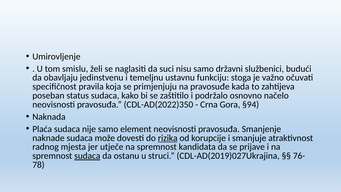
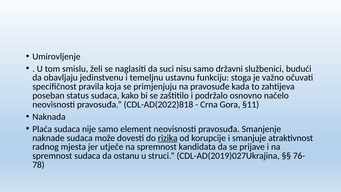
CDL-AD(2022)350: CDL-AD(2022)350 -> CDL-AD(2022)818 (158, 105)
§94: §94 -> §11 (251, 105)
sudaca underline: present -> none (87, 156)
